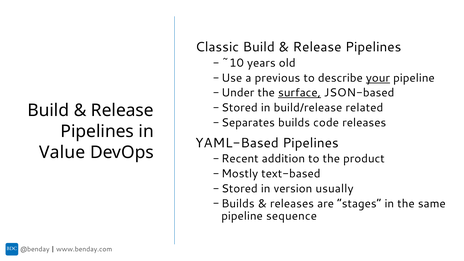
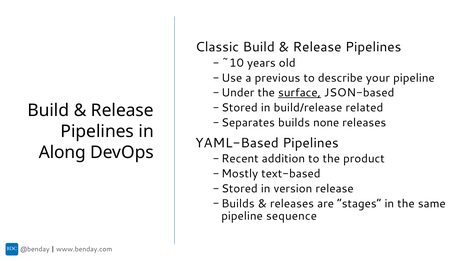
your underline: present -> none (378, 78)
code: code -> none (326, 123)
Value: Value -> Along (62, 152)
version usually: usually -> release (335, 189)
